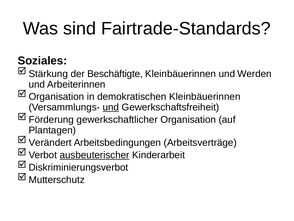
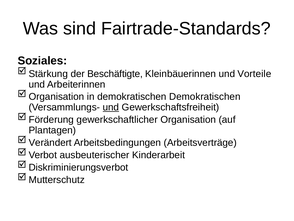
Werden: Werden -> Vorteile (254, 74)
demokratischen Kleinbäuerinnen: Kleinbäuerinnen -> Demokratischen (205, 97)
ausbeuterischer underline: present -> none (95, 155)
